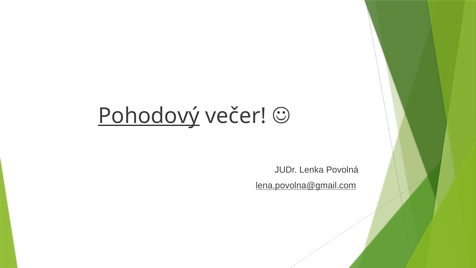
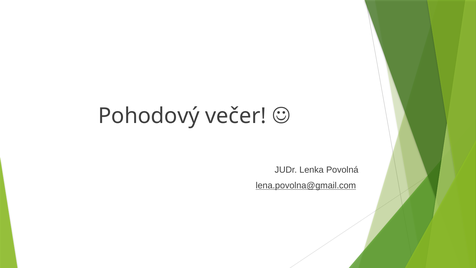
Pohodový underline: present -> none (149, 116)
